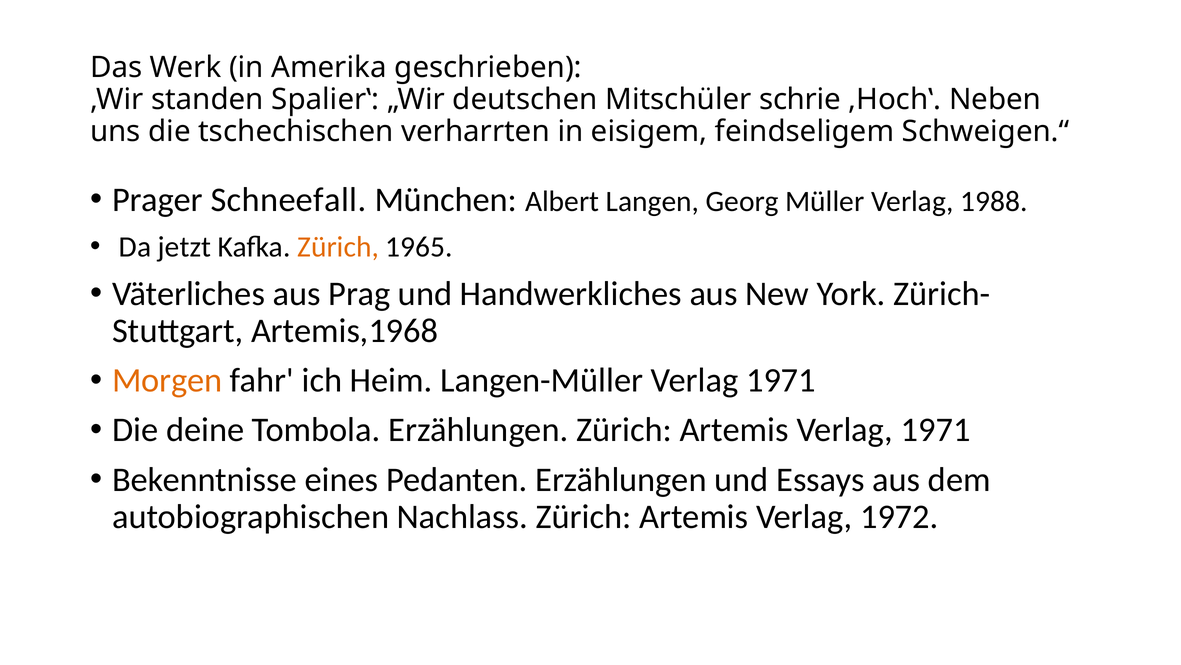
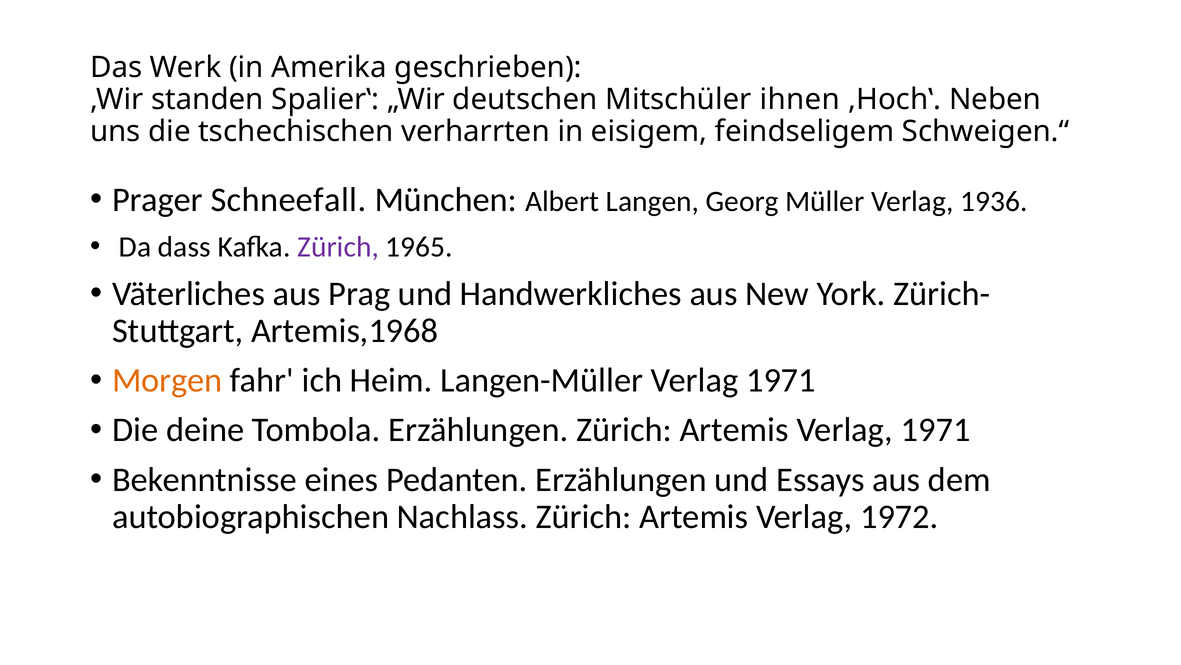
schrie: schrie -> ihnen (800, 99)
1988: 1988 -> 1936 (994, 201)
jetzt: jetzt -> dass (184, 247)
Zürich colour: orange -> purple (338, 247)
